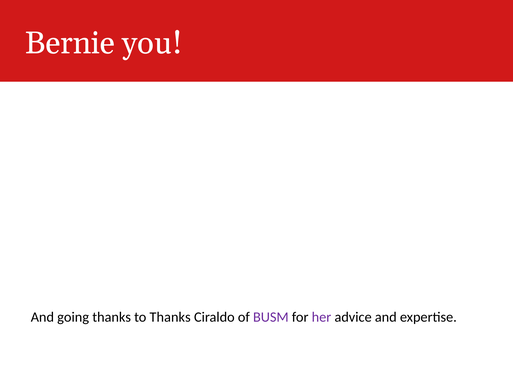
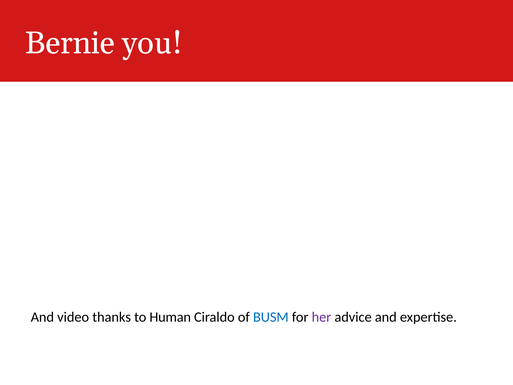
going: going -> video (73, 317)
to Thanks: Thanks -> Human (170, 317)
BUSM colour: purple -> blue (271, 317)
